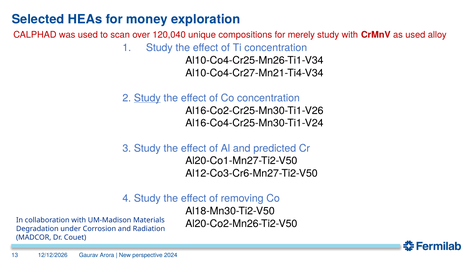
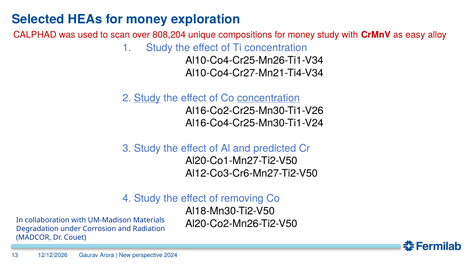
120,040: 120,040 -> 808,204 (169, 35)
compositions for merely: merely -> money (301, 35)
as used: used -> easy (415, 35)
concentration underline: none -> present (268, 98)
